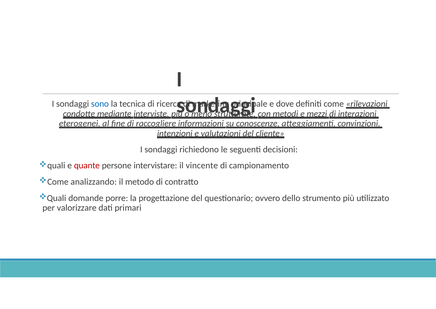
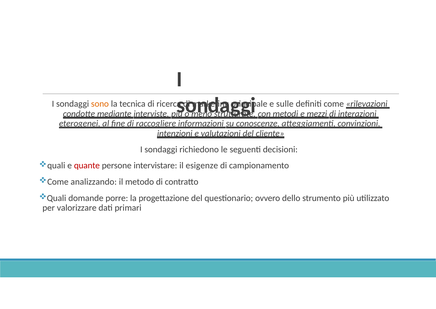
sono colour: blue -> orange (100, 104)
dove: dove -> sulle (285, 104)
vincente: vincente -> esigenze (202, 165)
